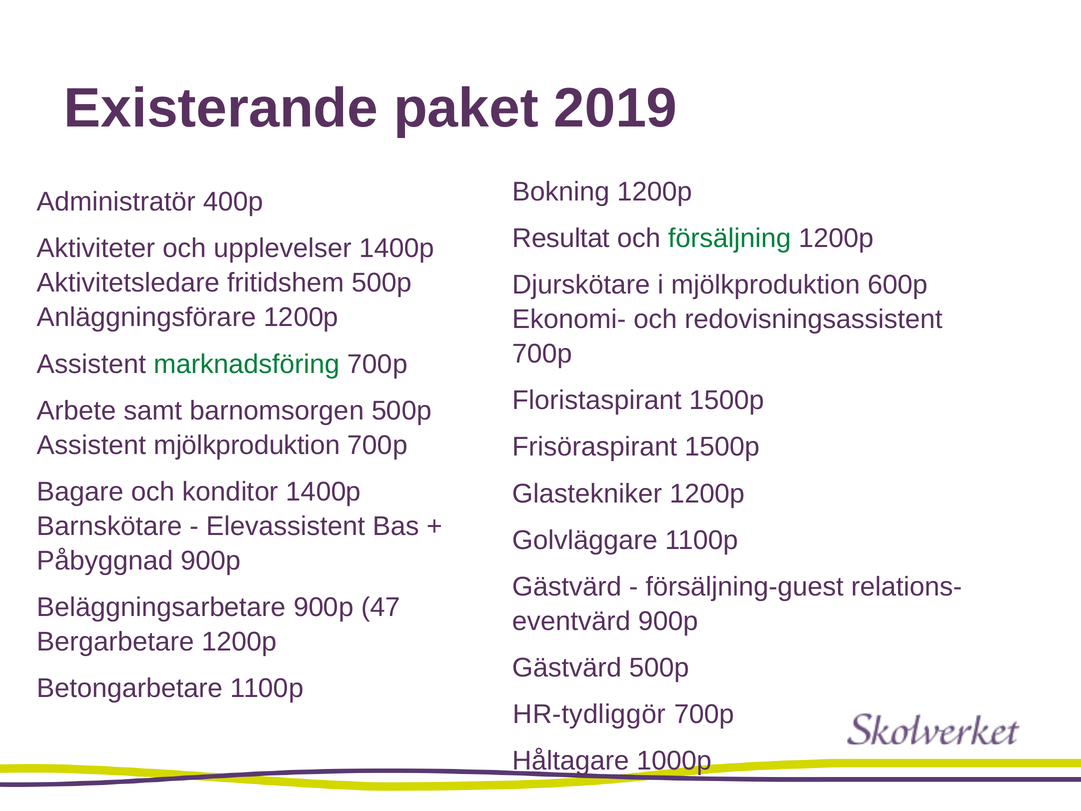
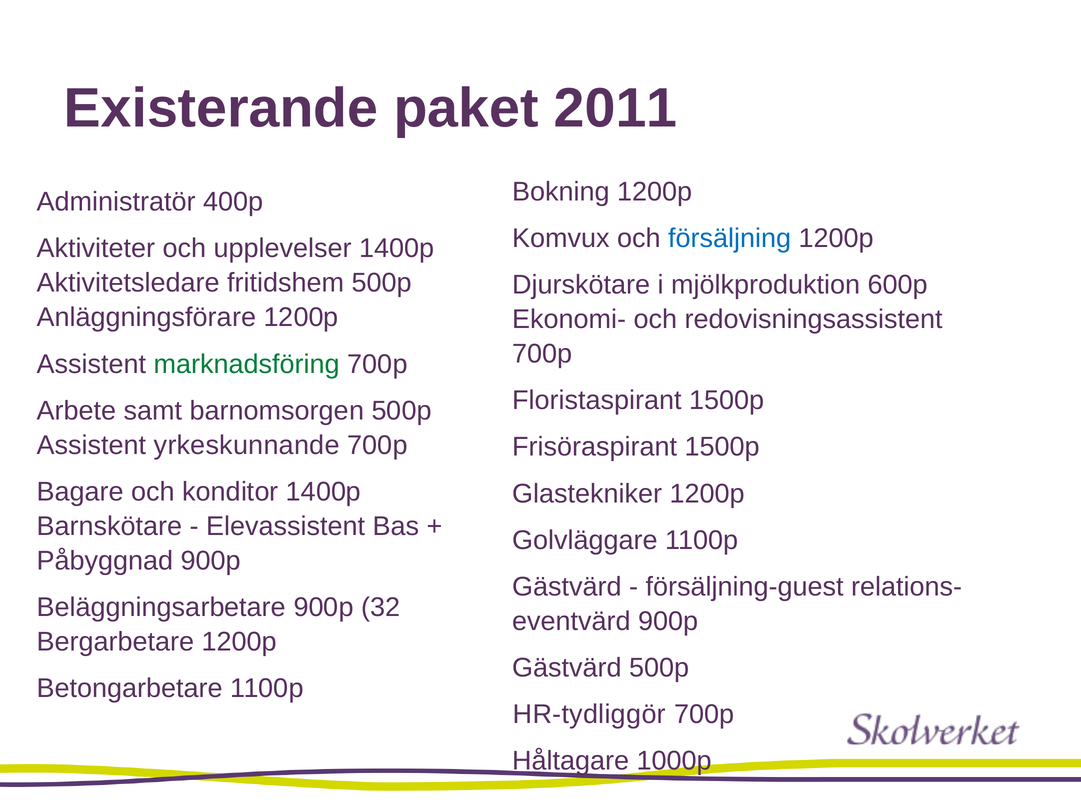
2019: 2019 -> 2011 (616, 108)
Resultat: Resultat -> Komvux (561, 238)
försäljning colour: green -> blue (730, 238)
Assistent mjölkproduktion: mjölkproduktion -> yrkeskunnande (247, 445)
47: 47 -> 32 (381, 607)
